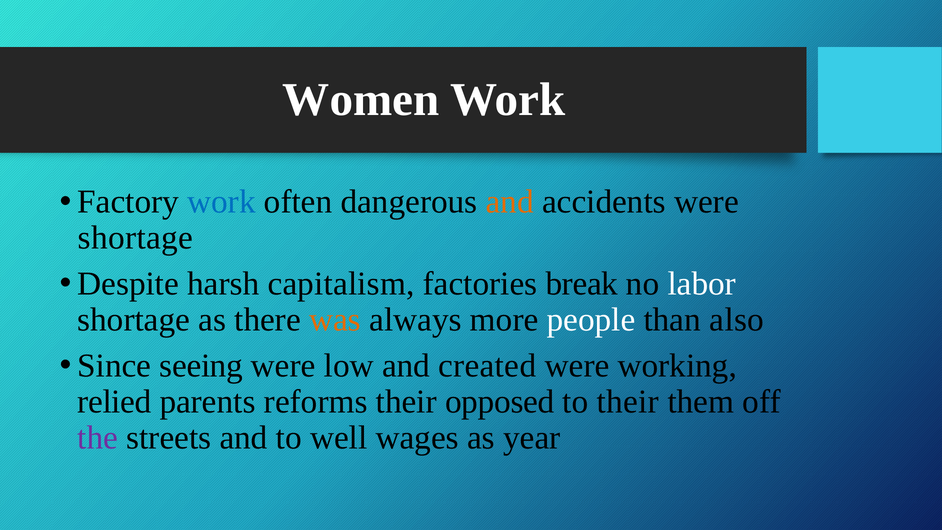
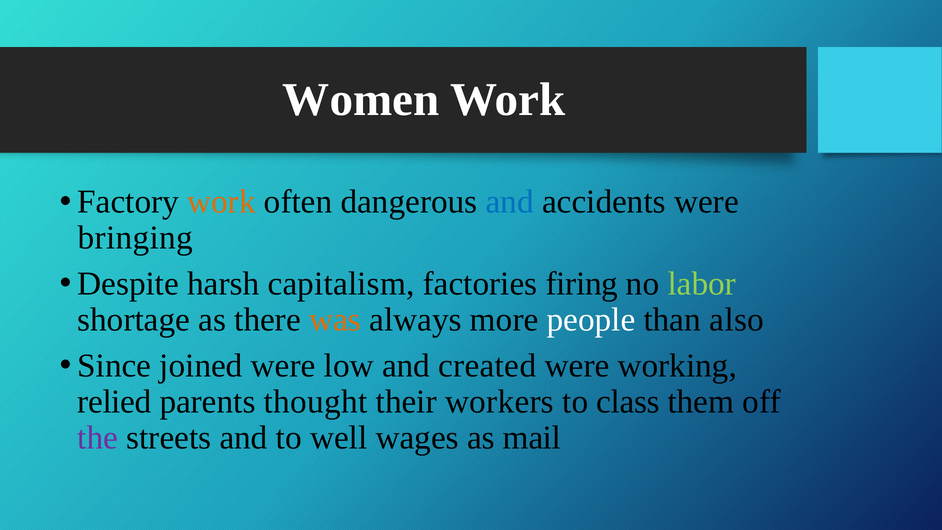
work colour: blue -> orange (221, 202)
and colour: orange -> blue (510, 202)
shortage: shortage -> bringing (135, 238)
break: break -> firing (582, 284)
labor colour: white -> light green (702, 284)
seeing: seeing -> joined (201, 366)
reforms: reforms -> thought (316, 402)
opposed: opposed -> workers (499, 402)
to their: their -> class (628, 402)
year: year -> mail (532, 438)
